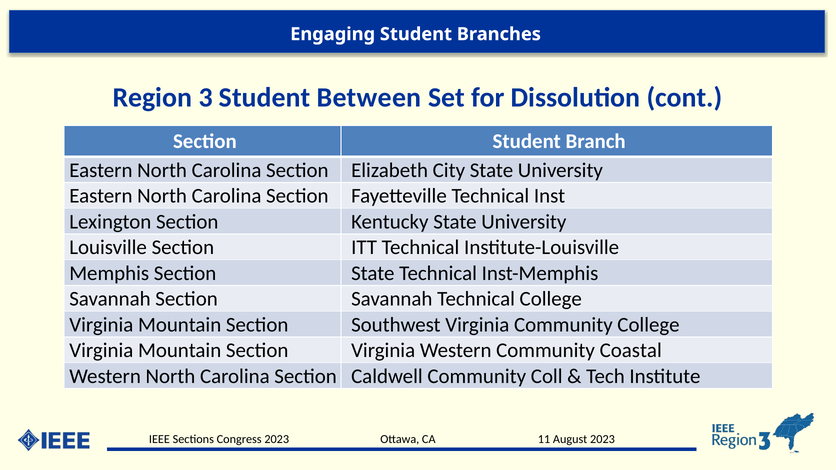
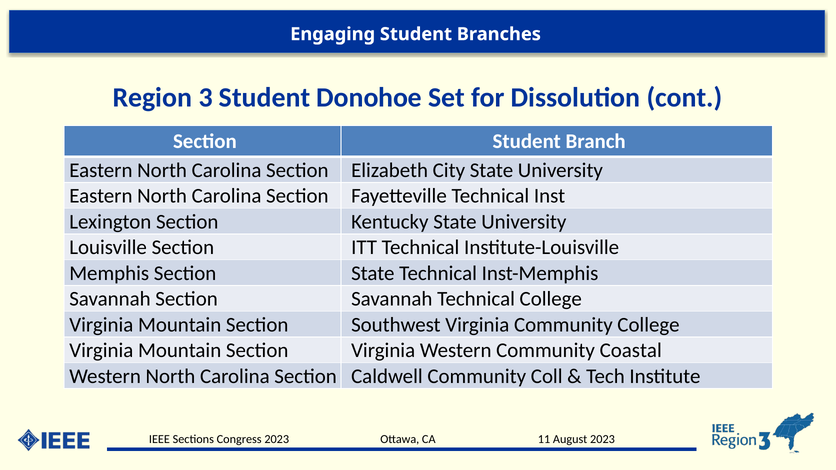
Between: Between -> Donohoe (369, 98)
